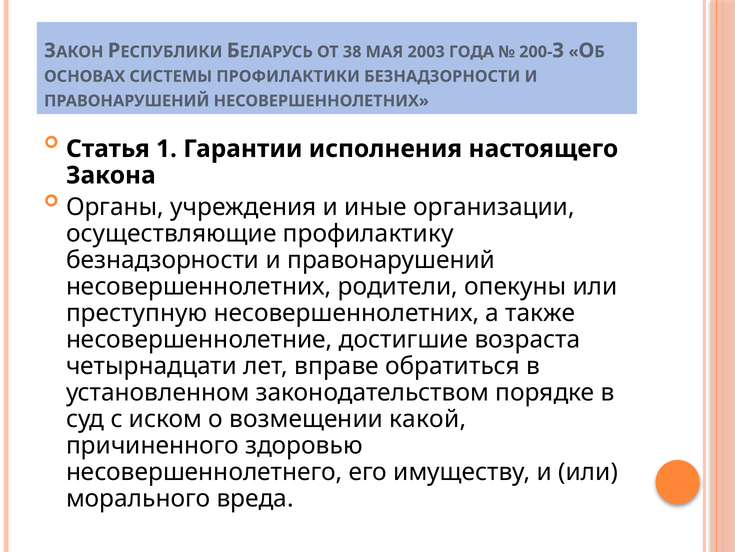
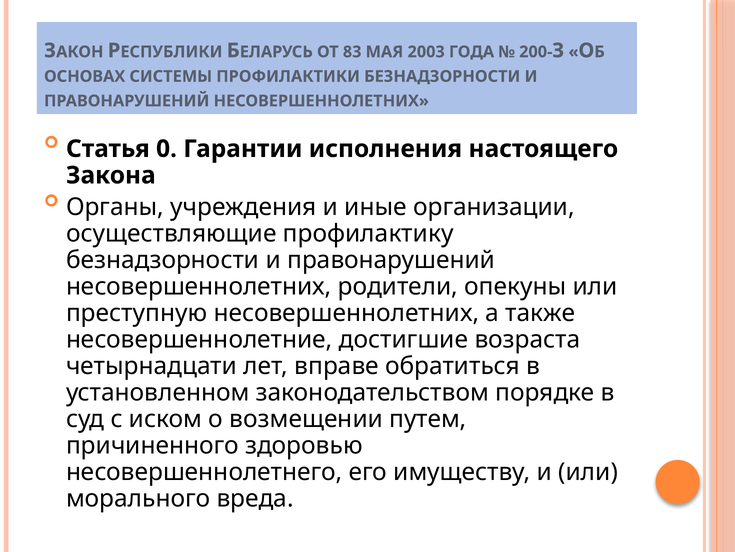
38: 38 -> 83 (352, 52)
1: 1 -> 0 (167, 149)
какой: какой -> путем (428, 419)
